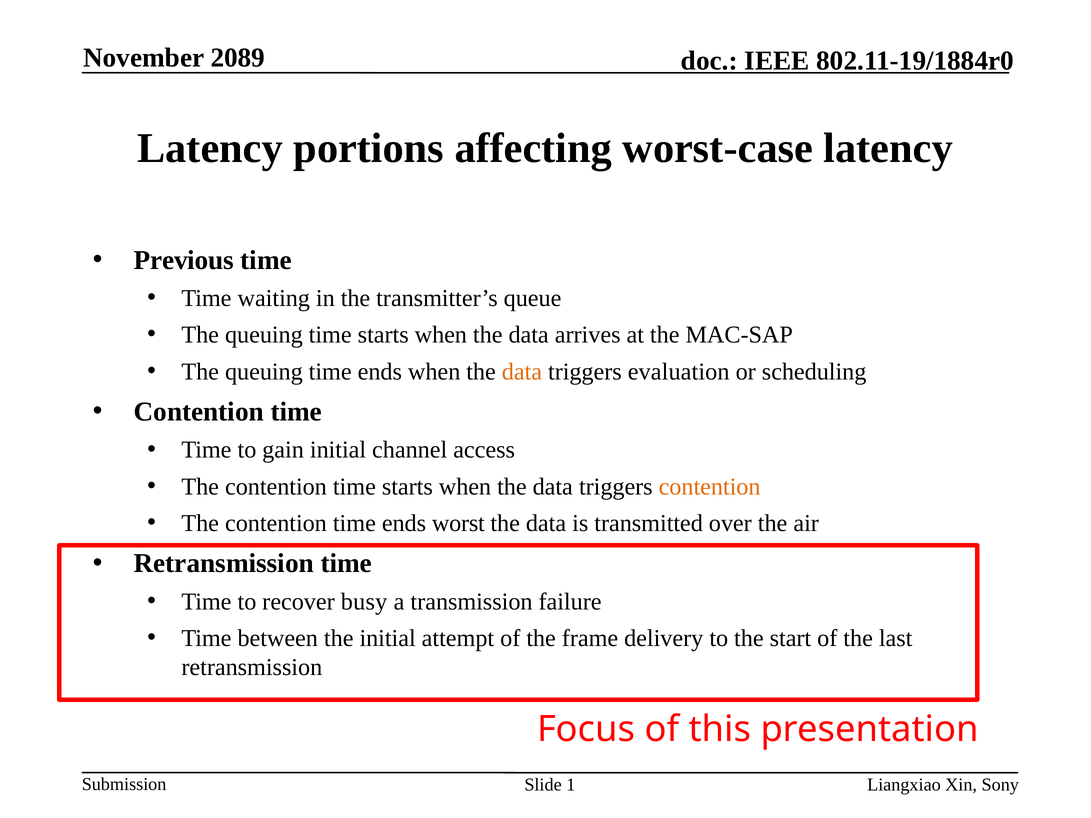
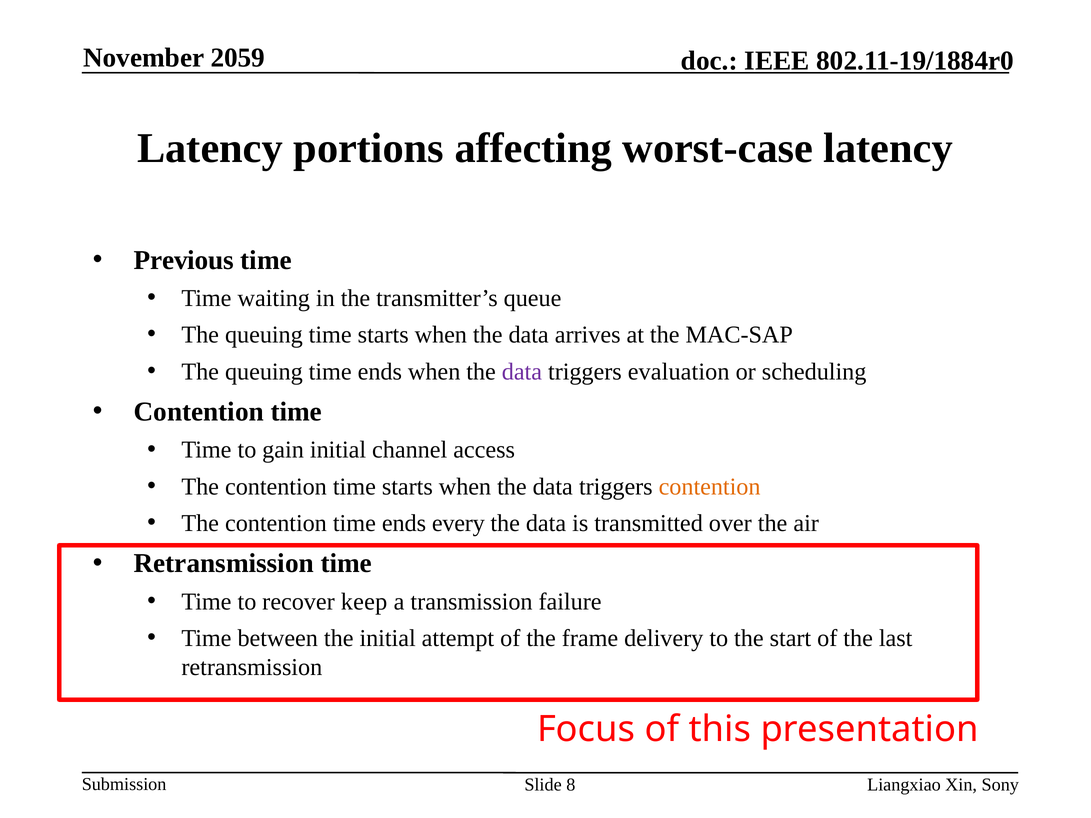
2089: 2089 -> 2059 (238, 58)
data colour: orange -> purple (522, 372)
worst: worst -> every (458, 523)
busy: busy -> keep (364, 602)
1: 1 -> 8 (571, 785)
